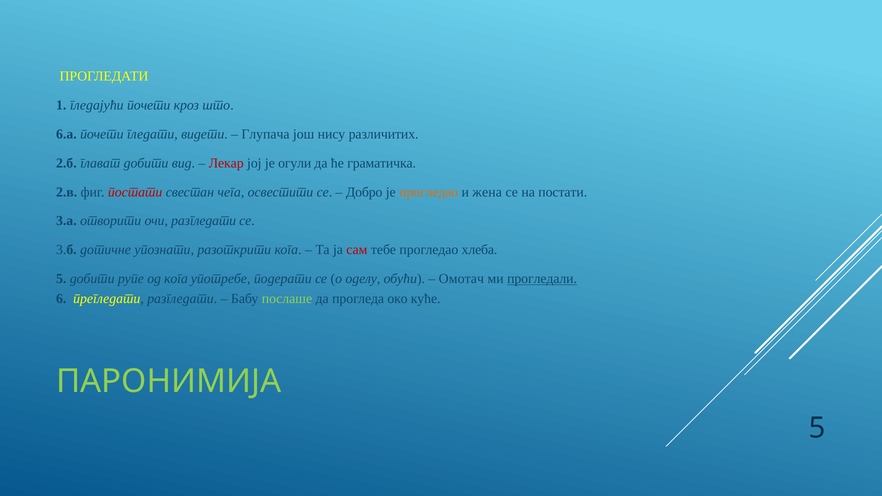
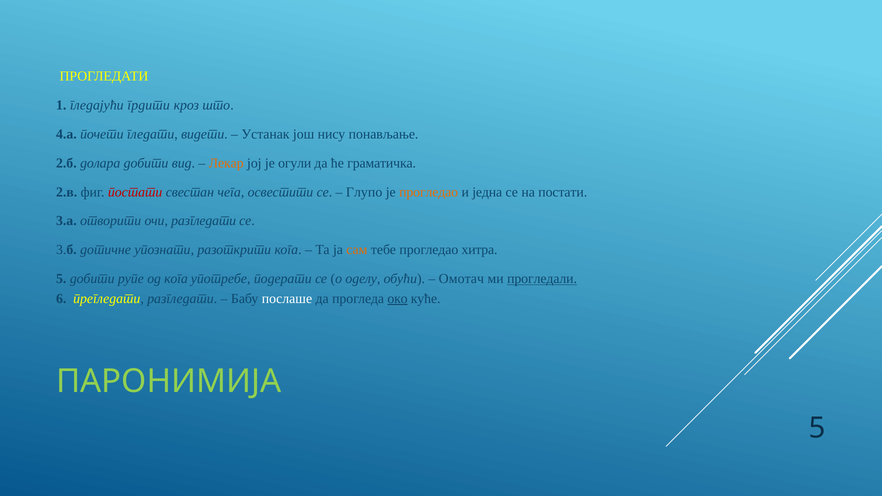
гледајући почети: почети -> грдити (149, 105)
6.а: 6.а -> 4.а (66, 134)
Глупача: Глупача -> Устанак (265, 134)
различитих: различитих -> понављање (384, 134)
глават: глават -> долара (100, 163)
Лекар colour: red -> orange (226, 163)
Добро: Добро -> Глупо (364, 192)
жена: жена -> једна (487, 192)
сам colour: red -> orange (357, 250)
хлеба: хлеба -> хитра (480, 250)
послаше colour: light green -> white (287, 299)
око underline: none -> present (398, 299)
